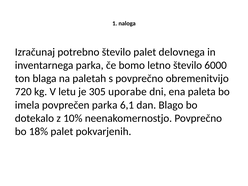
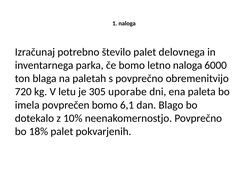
letno število: število -> naloga (188, 65)
povprečen parka: parka -> bomo (105, 105)
